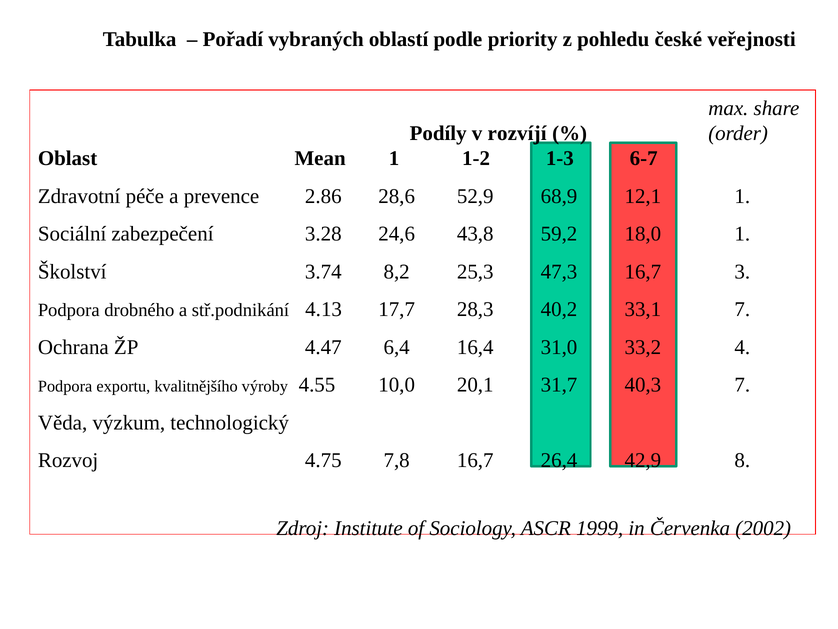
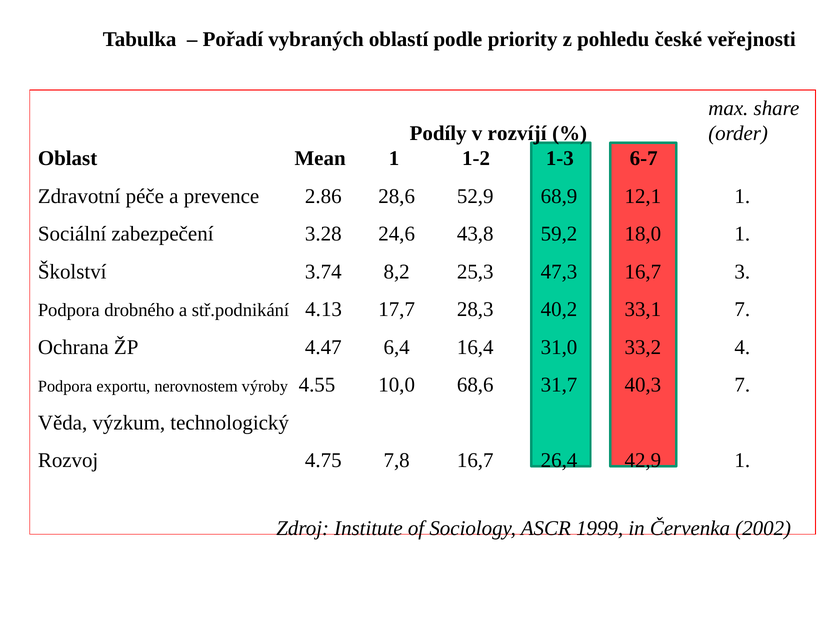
kvalitnějšího: kvalitnějšího -> nerovnostem (196, 386)
20,1: 20,1 -> 68,6 (475, 385)
42,9 8: 8 -> 1 (742, 460)
